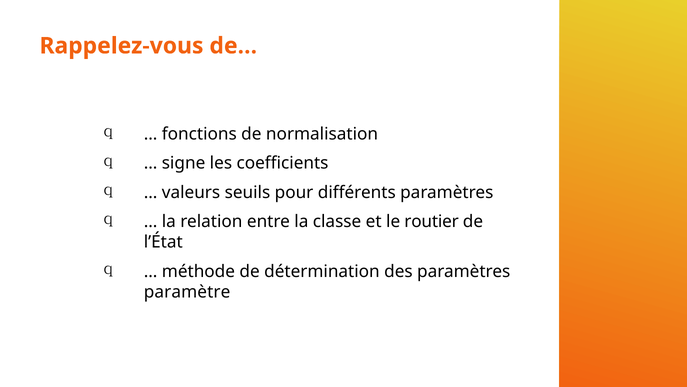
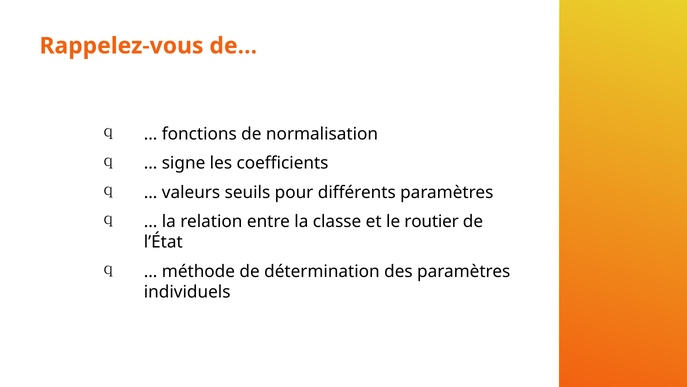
paramètre: paramètre -> individuels (187, 292)
